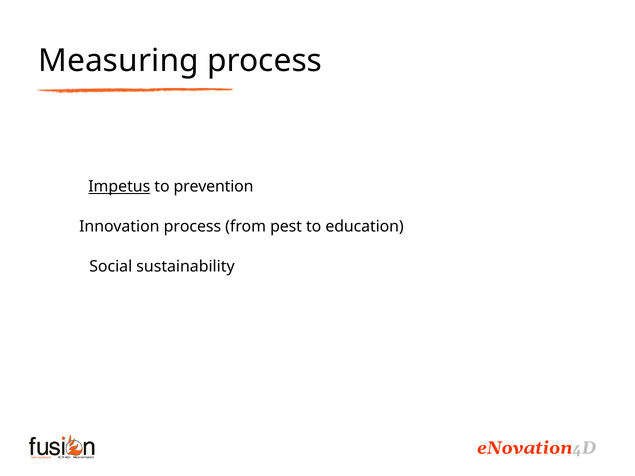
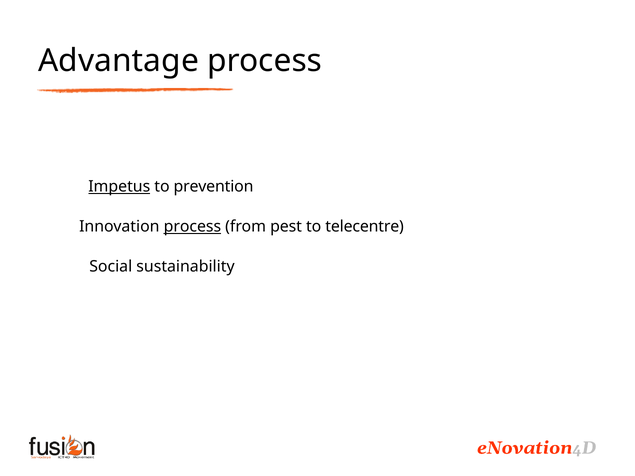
Measuring: Measuring -> Advantage (119, 61)
process underline: none -> present (192, 227)
education: education -> telecentre (365, 227)
